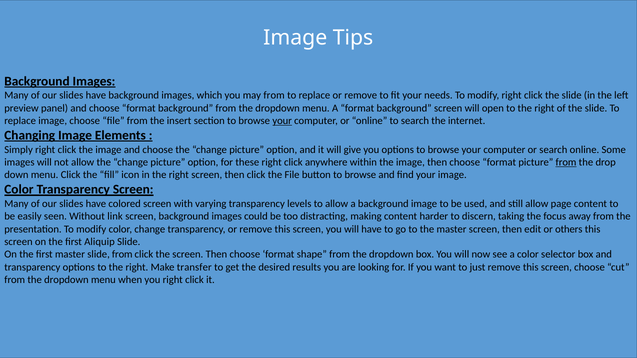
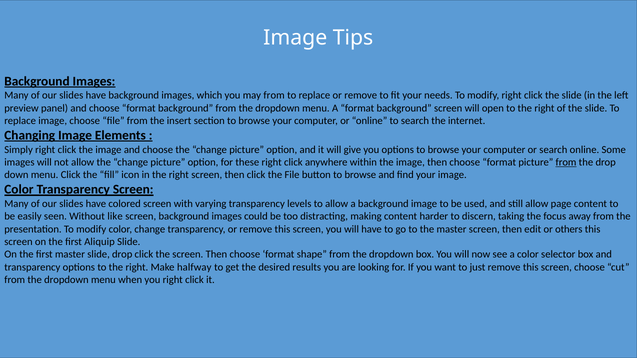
your underline: present -> none (282, 121)
link: link -> like (115, 217)
slide from: from -> drop (122, 255)
transfer: transfer -> halfway (194, 267)
